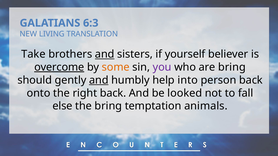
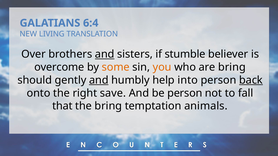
6:3: 6:3 -> 6:4 (91, 23)
Take: Take -> Over (33, 54)
yourself: yourself -> stumble (185, 54)
overcome underline: present -> none (59, 67)
you colour: purple -> orange (162, 67)
back underline: none -> present (251, 80)
right back: back -> save (113, 93)
be looked: looked -> person (185, 93)
else: else -> that (62, 106)
